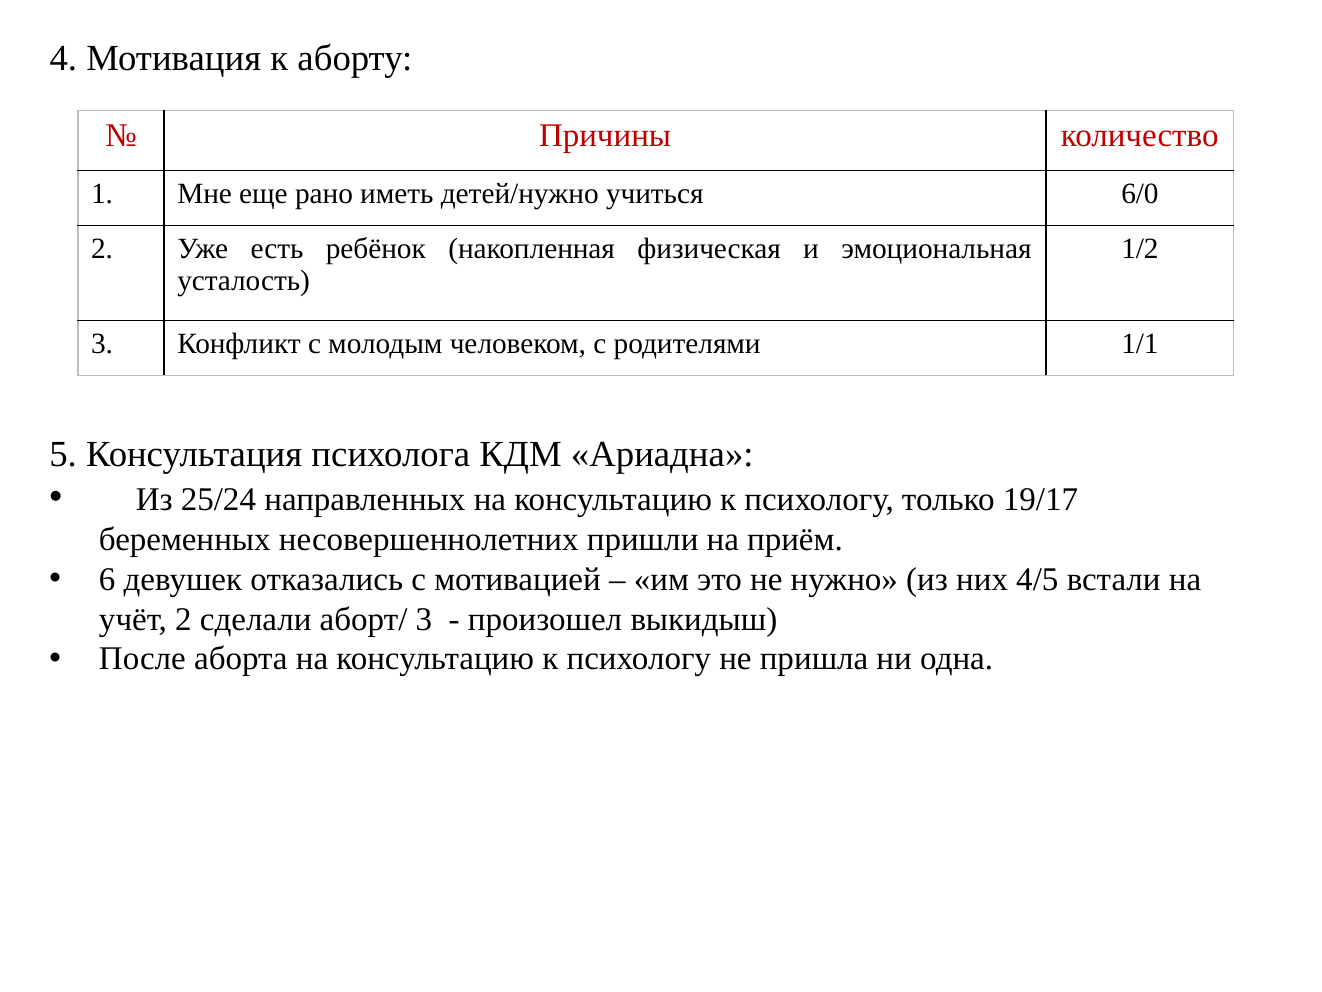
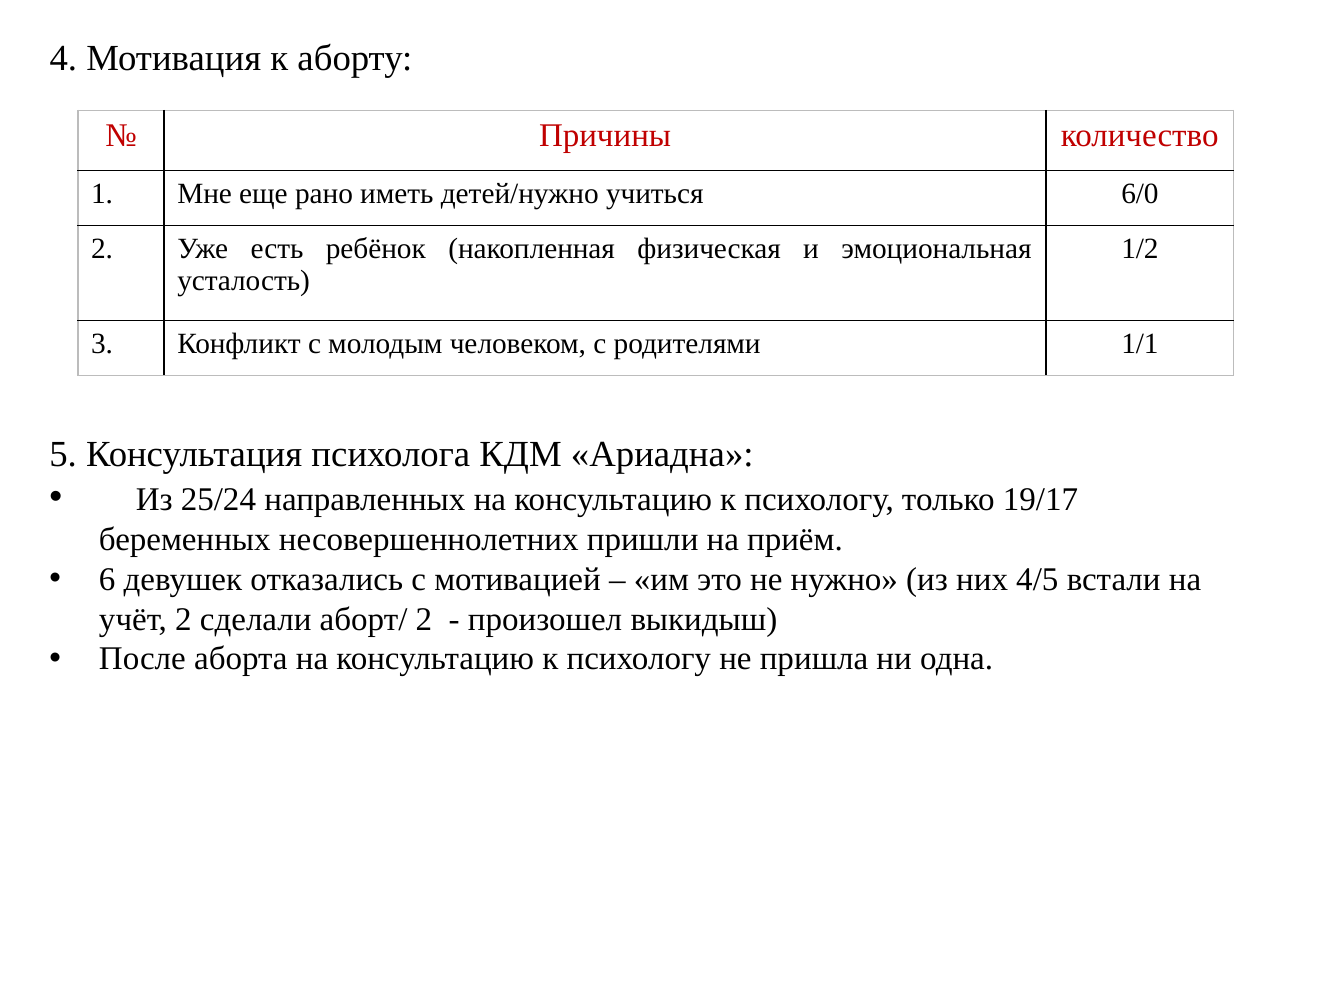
аборт/ 3: 3 -> 2 (424, 619)
